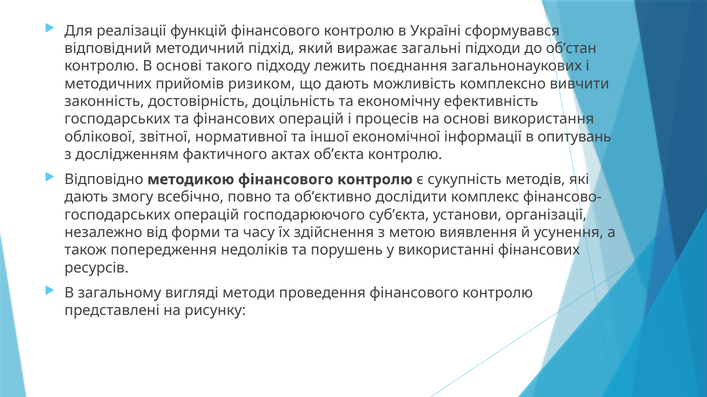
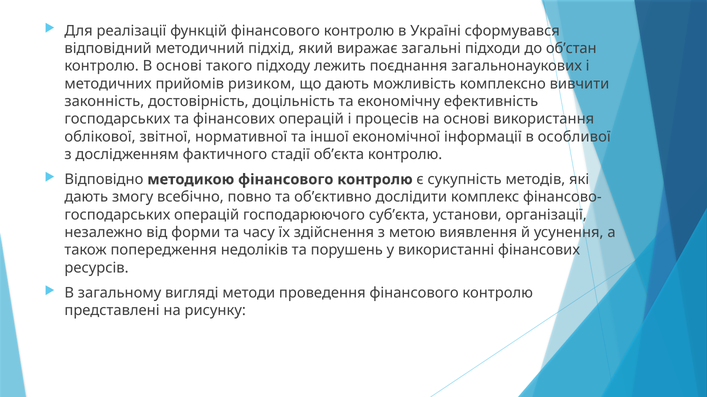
опитувань: опитувань -> особливої (574, 137)
актах: актах -> стадії (291, 155)
